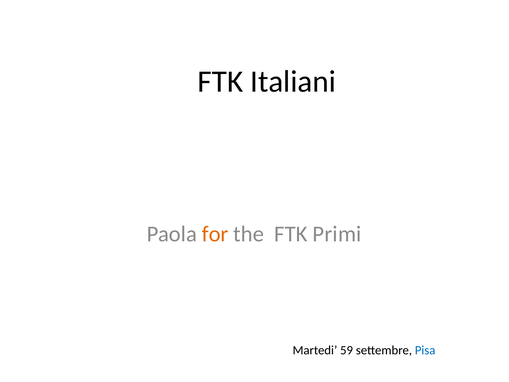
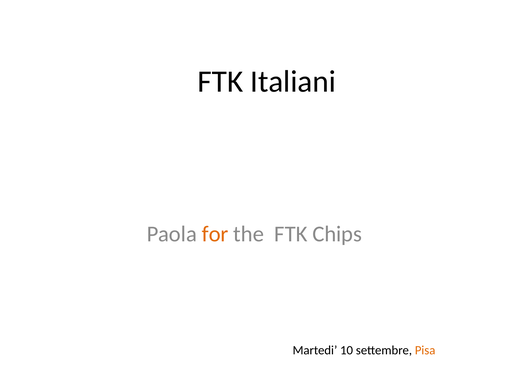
Primi: Primi -> Chips (337, 234)
59: 59 -> 10 (347, 350)
Pisa colour: blue -> orange (425, 350)
